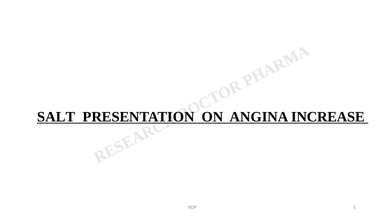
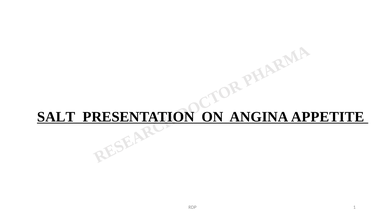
INCREASE: INCREASE -> APPETITE (328, 116)
